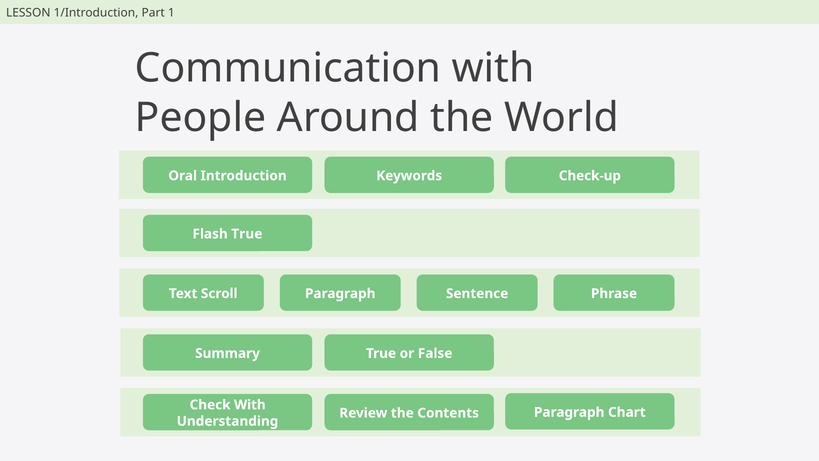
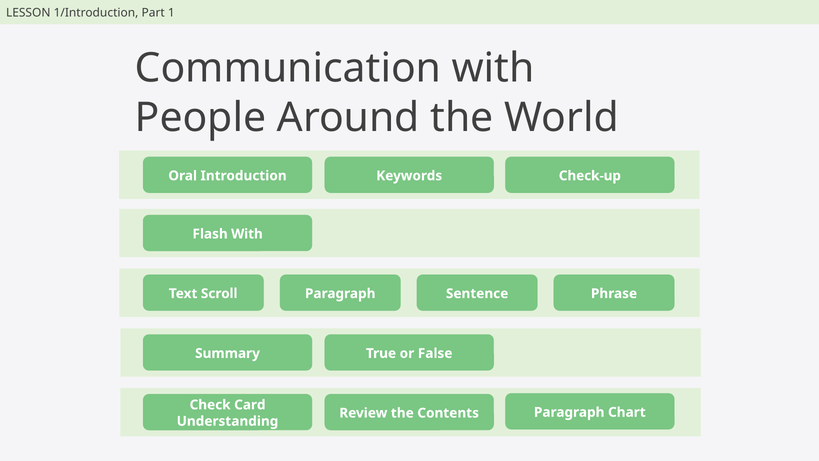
Flash True: True -> With (247, 234)
Check With: With -> Card (250, 405)
